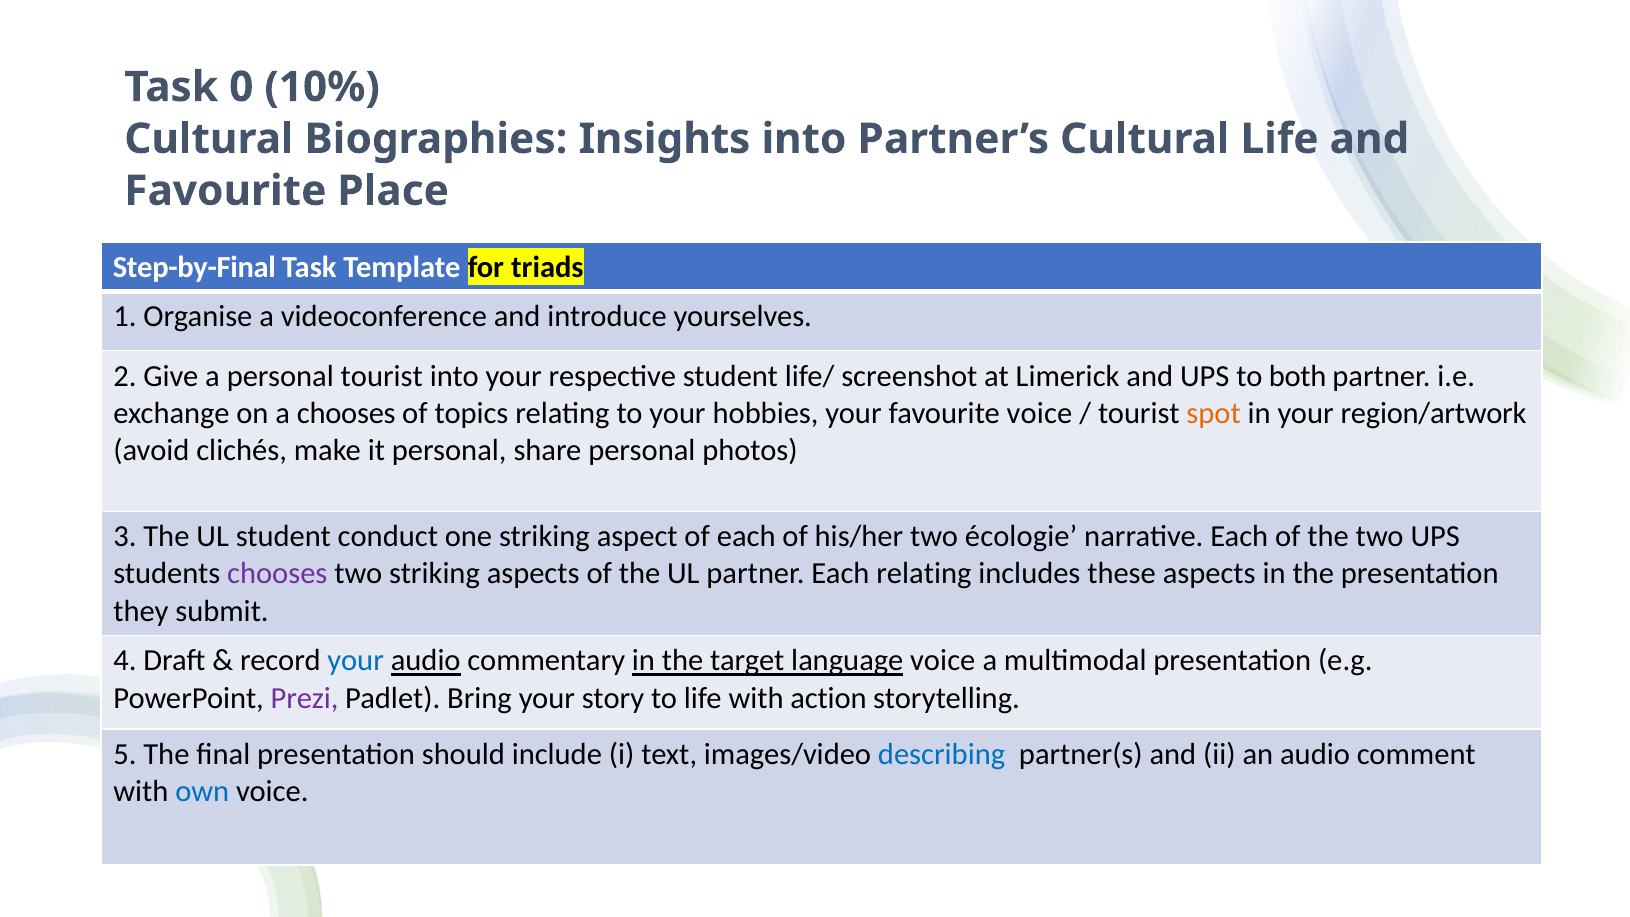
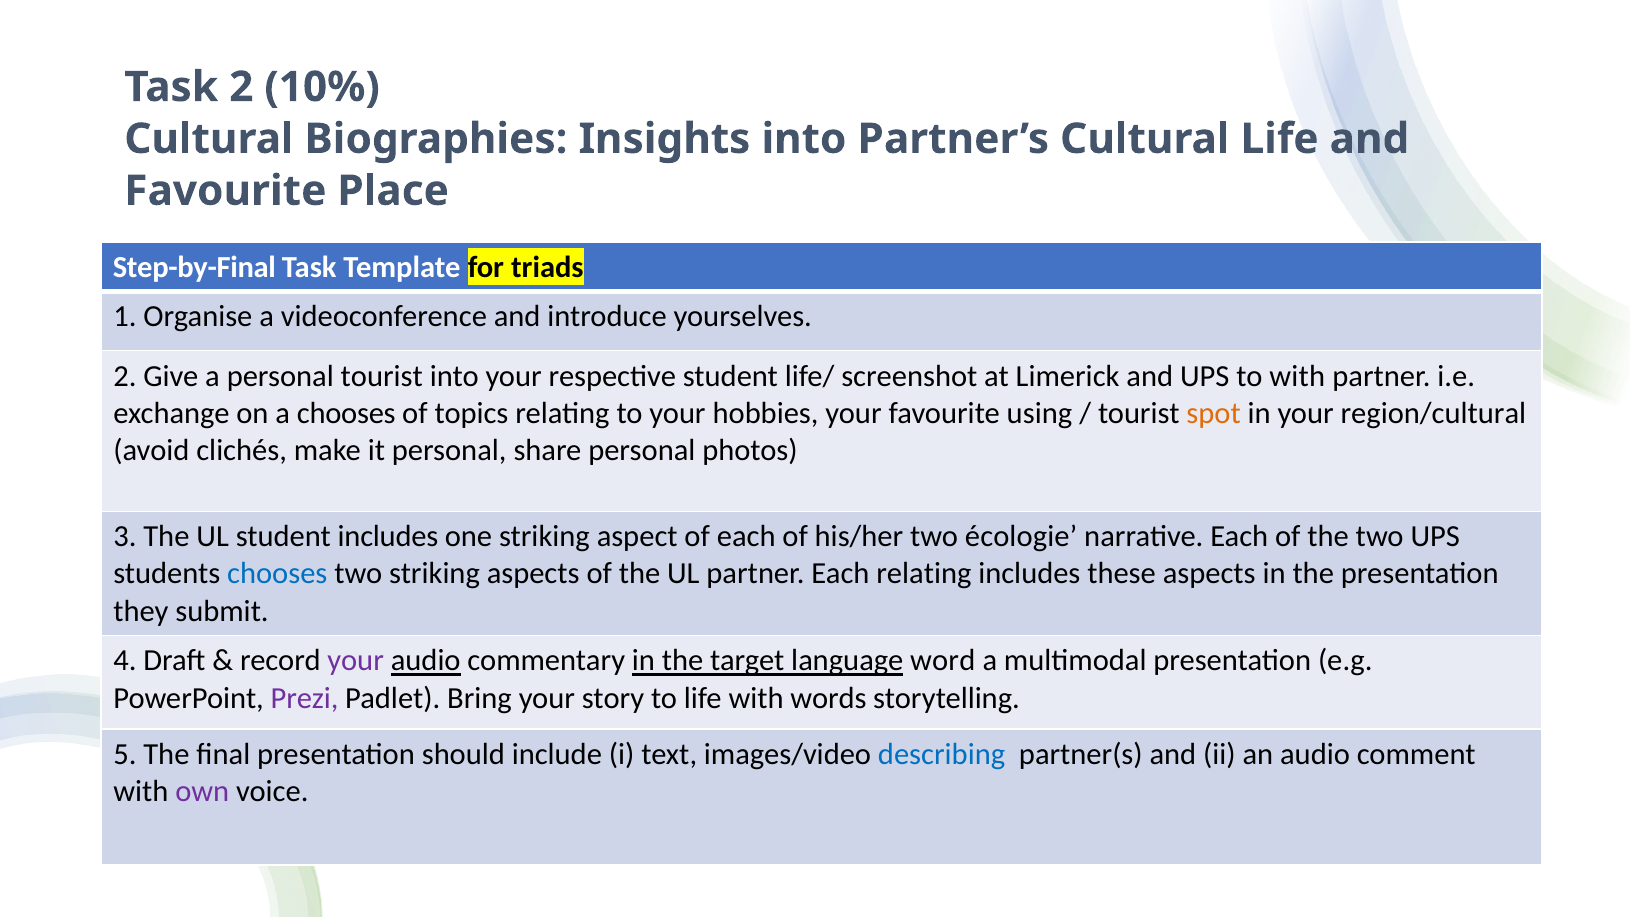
Task 0: 0 -> 2 (241, 87)
to both: both -> with (1297, 376)
favourite voice: voice -> using (1040, 413)
region/artwork: region/artwork -> region/cultural (1433, 413)
student conduct: conduct -> includes (388, 536)
chooses colour: purple -> blue (277, 574)
your colour: blue -> purple (356, 661)
language voice: voice -> word (943, 661)
action: action -> words (828, 698)
own colour: blue -> purple (202, 791)
